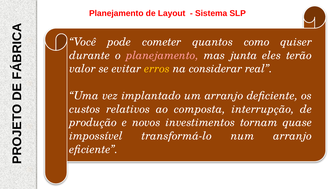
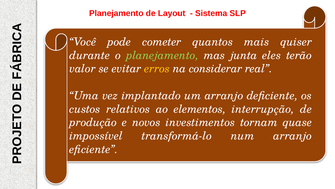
como: como -> mais (257, 42)
planejamento colour: pink -> light green (162, 55)
composta: composta -> elementos (200, 109)
